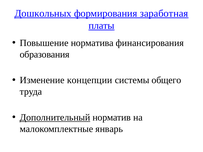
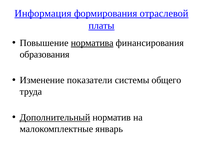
Дошкольных: Дошкольных -> Информация (43, 13)
заработная: заработная -> отраслевой (164, 13)
норматива underline: none -> present (92, 43)
концепции: концепции -> показатели (90, 80)
